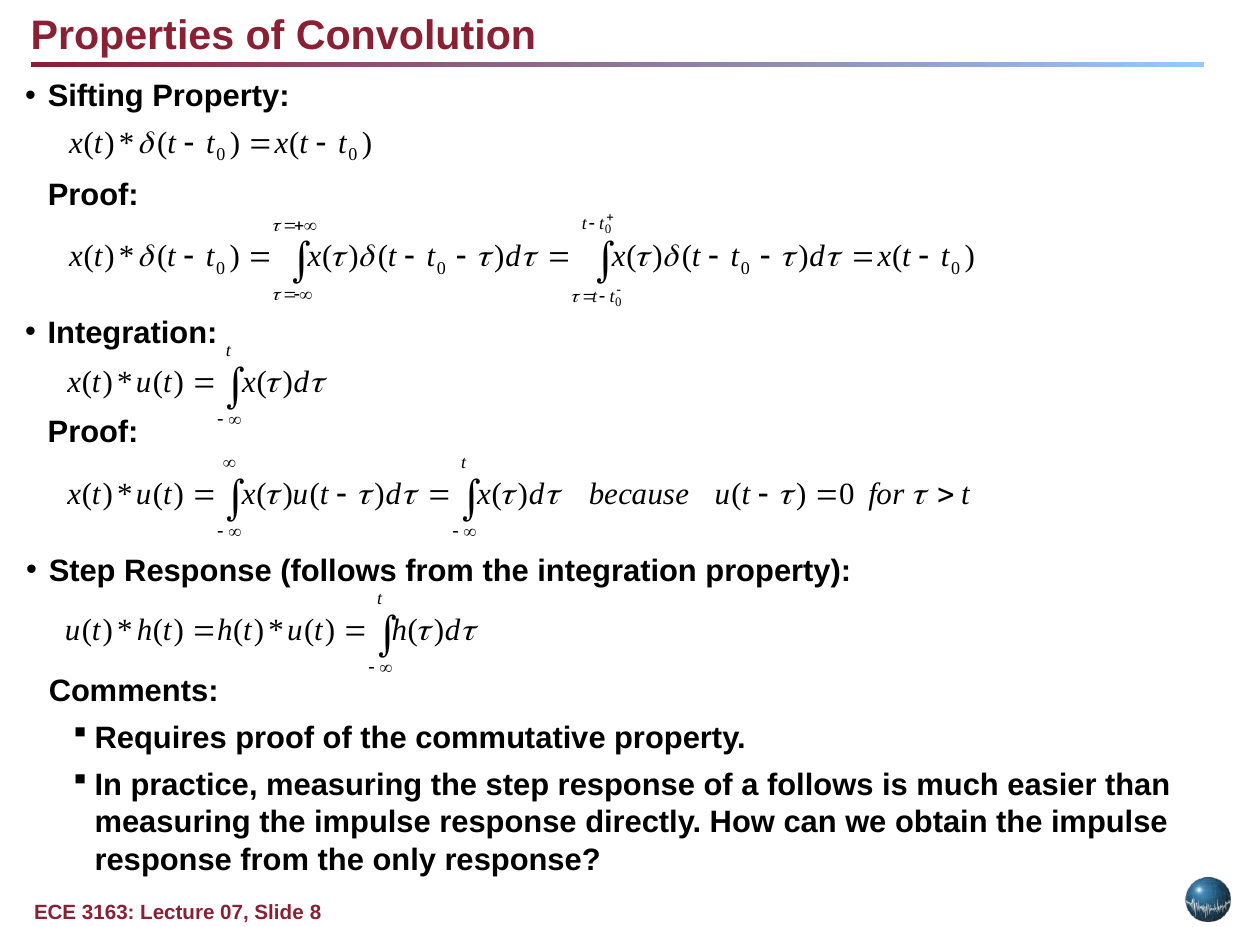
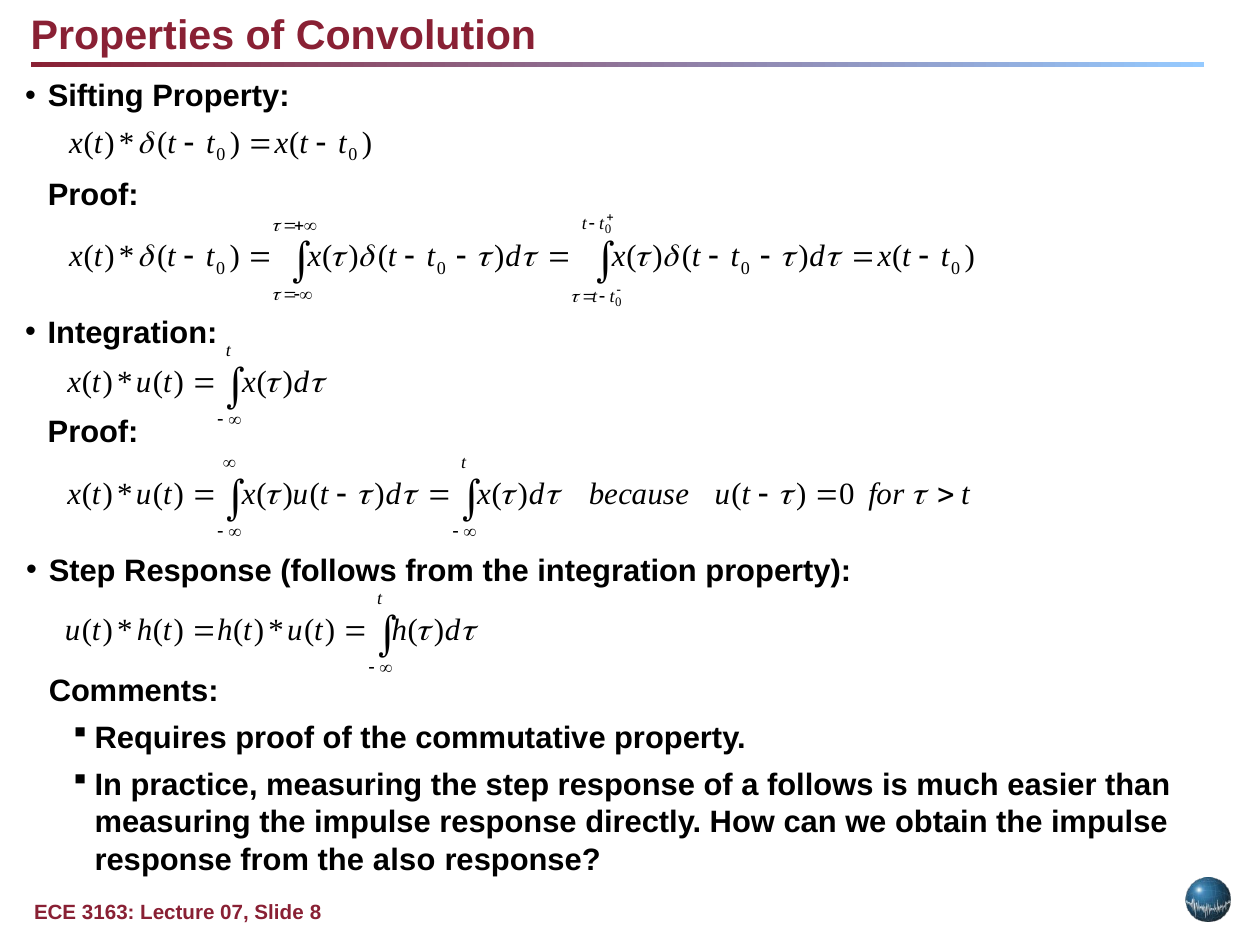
only: only -> also (404, 860)
